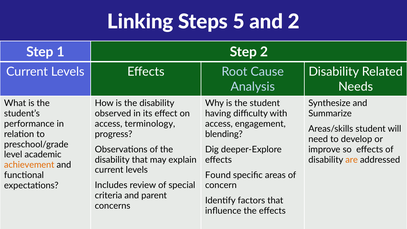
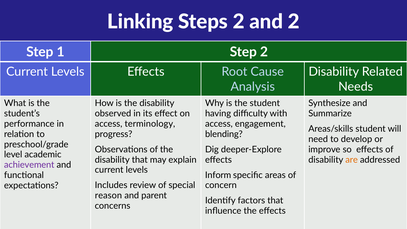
Steps 5: 5 -> 2 (239, 22)
achievement colour: orange -> purple (29, 165)
Found: Found -> Inform (218, 175)
criteria: criteria -> reason (108, 196)
